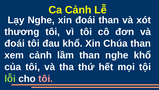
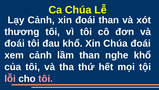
Ca Cảnh: Cảnh -> Chúa (78, 10)
Lạy Nghe: Nghe -> Cảnh (41, 20)
Chúa than: than -> đoái (141, 43)
lỗi colour: light green -> pink (10, 78)
